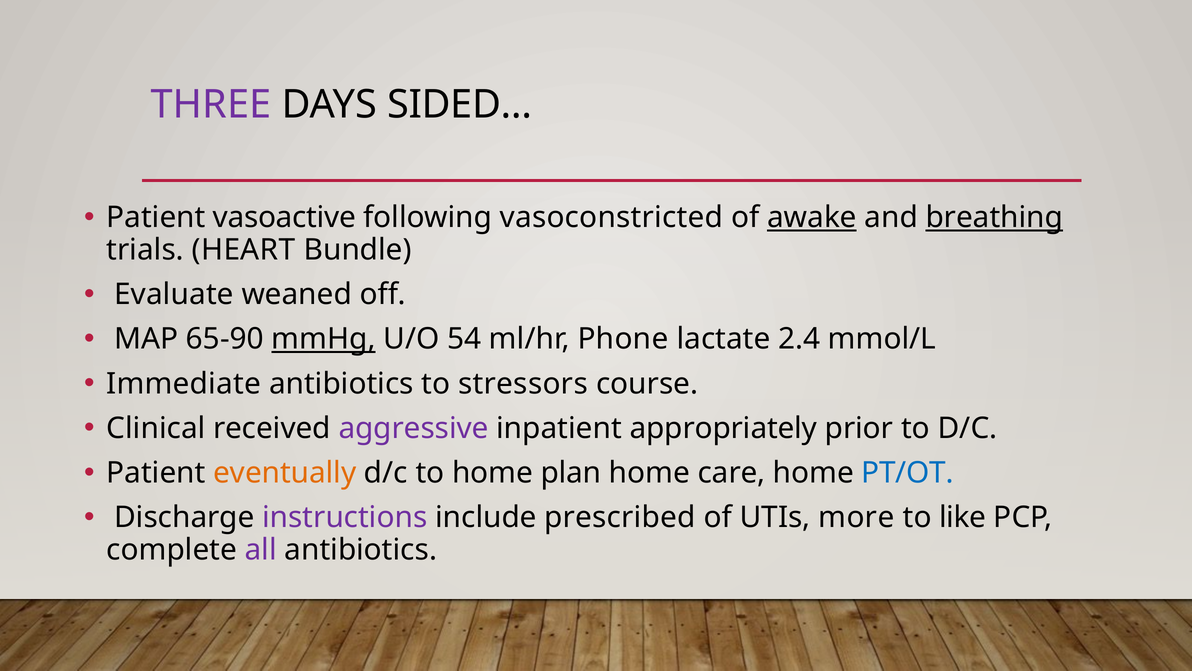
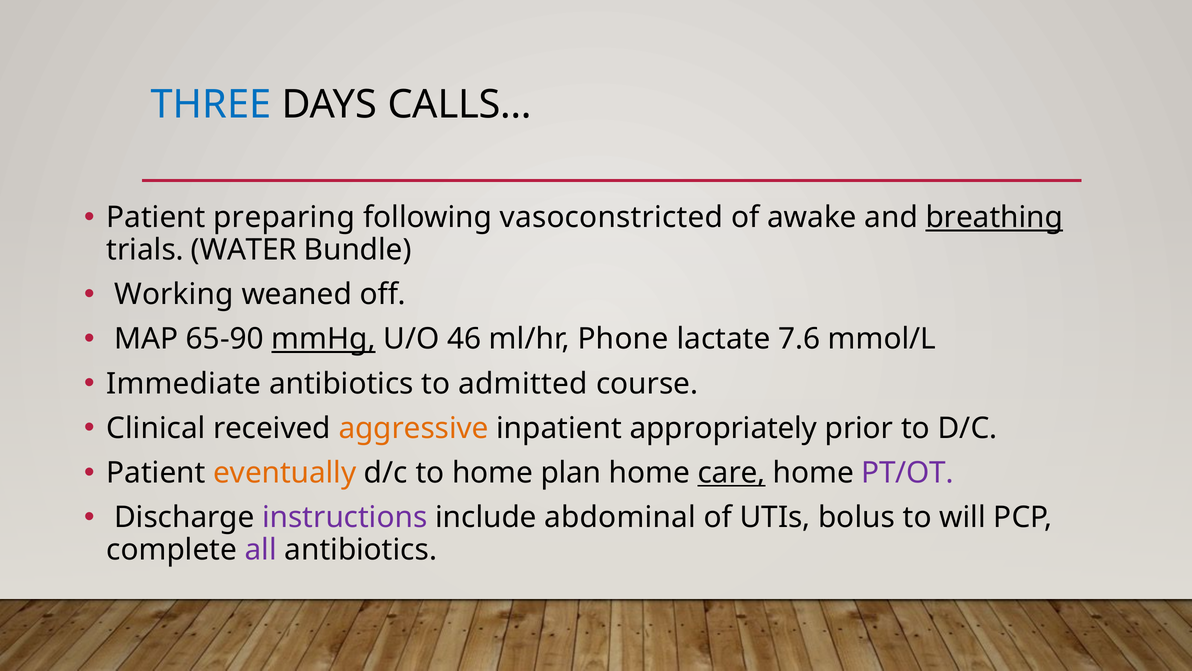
THREE colour: purple -> blue (211, 104)
SIDED…: SIDED… -> CALLS… (460, 104)
vasoactive: vasoactive -> preparing (284, 217)
awake underline: present -> none (812, 217)
HEART: HEART -> WATER (244, 250)
Evaluate: Evaluate -> Working (174, 294)
54: 54 -> 46 (464, 339)
2.4: 2.4 -> 7.6 (799, 339)
stressors: stressors -> admitted (523, 383)
aggressive colour: purple -> orange (414, 428)
care underline: none -> present (732, 473)
PT/OT colour: blue -> purple (907, 473)
prescribed: prescribed -> abdominal (620, 517)
more: more -> bolus (857, 517)
like: like -> will (963, 517)
